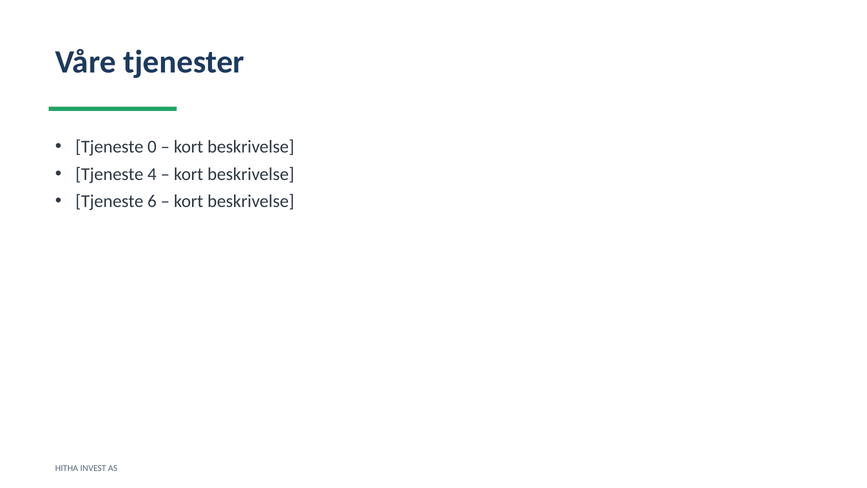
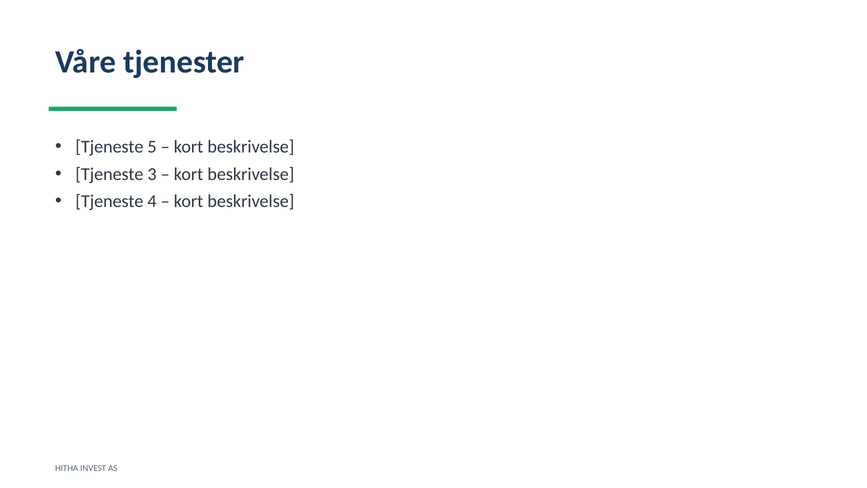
0: 0 -> 5 (152, 147)
4: 4 -> 3 (152, 174)
6: 6 -> 4 (152, 201)
